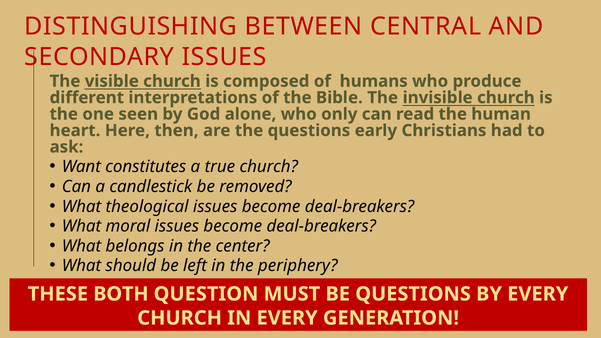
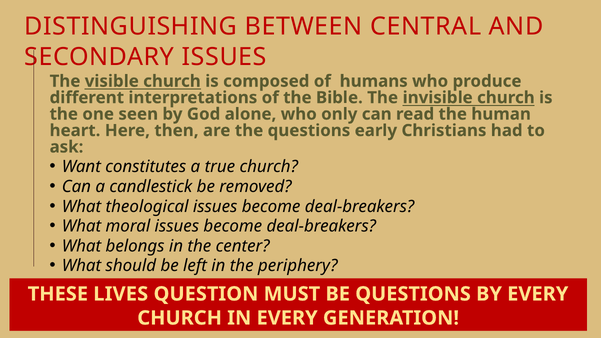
BOTH: BOTH -> LIVES (121, 294)
